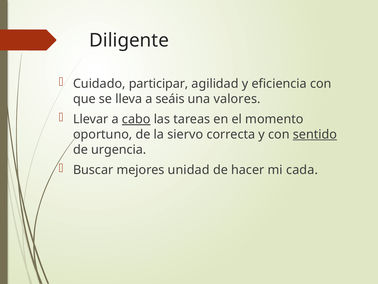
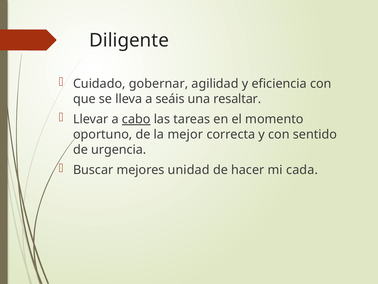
participar: participar -> gobernar (158, 84)
valores: valores -> resaltar (237, 99)
siervo: siervo -> mejor (185, 134)
sentido underline: present -> none (315, 134)
